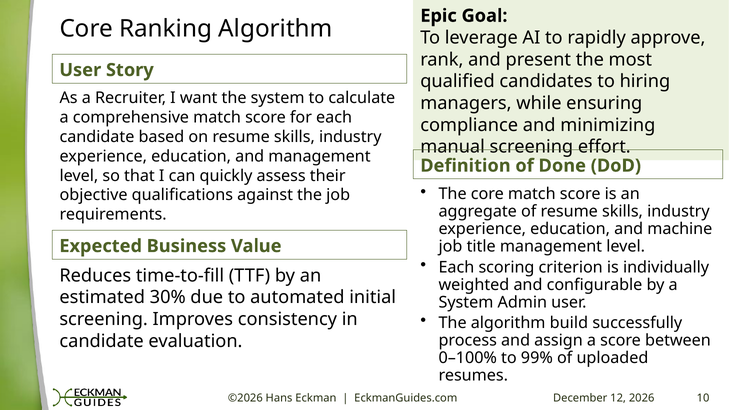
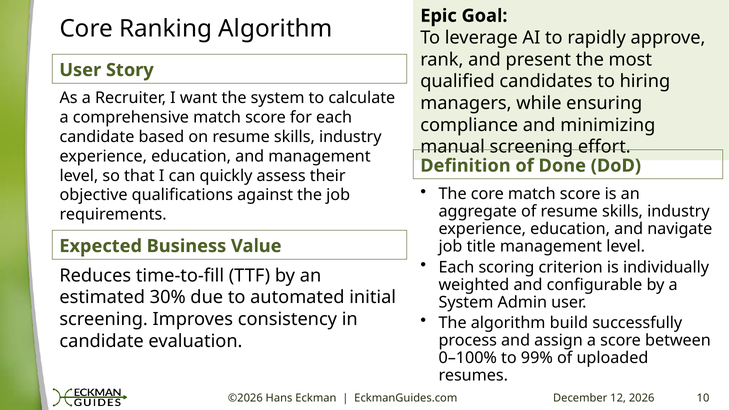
machine: machine -> navigate (680, 229)
